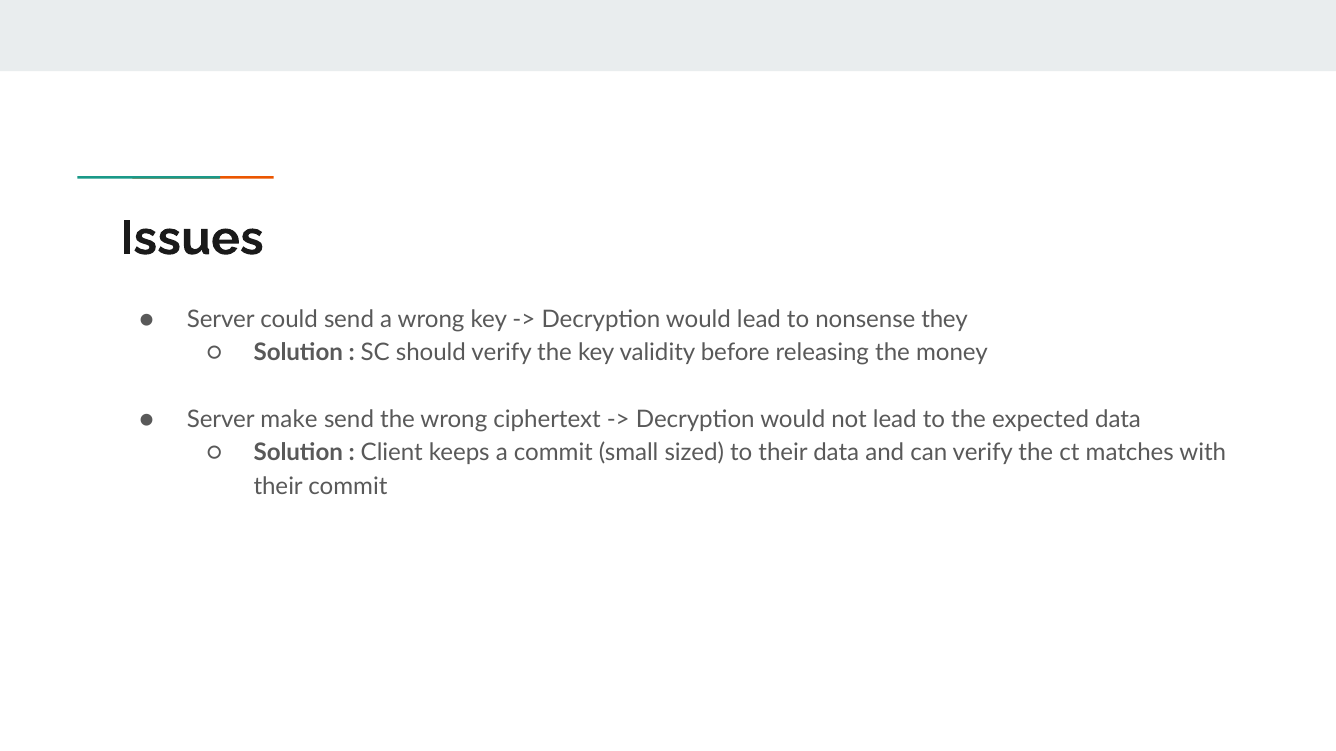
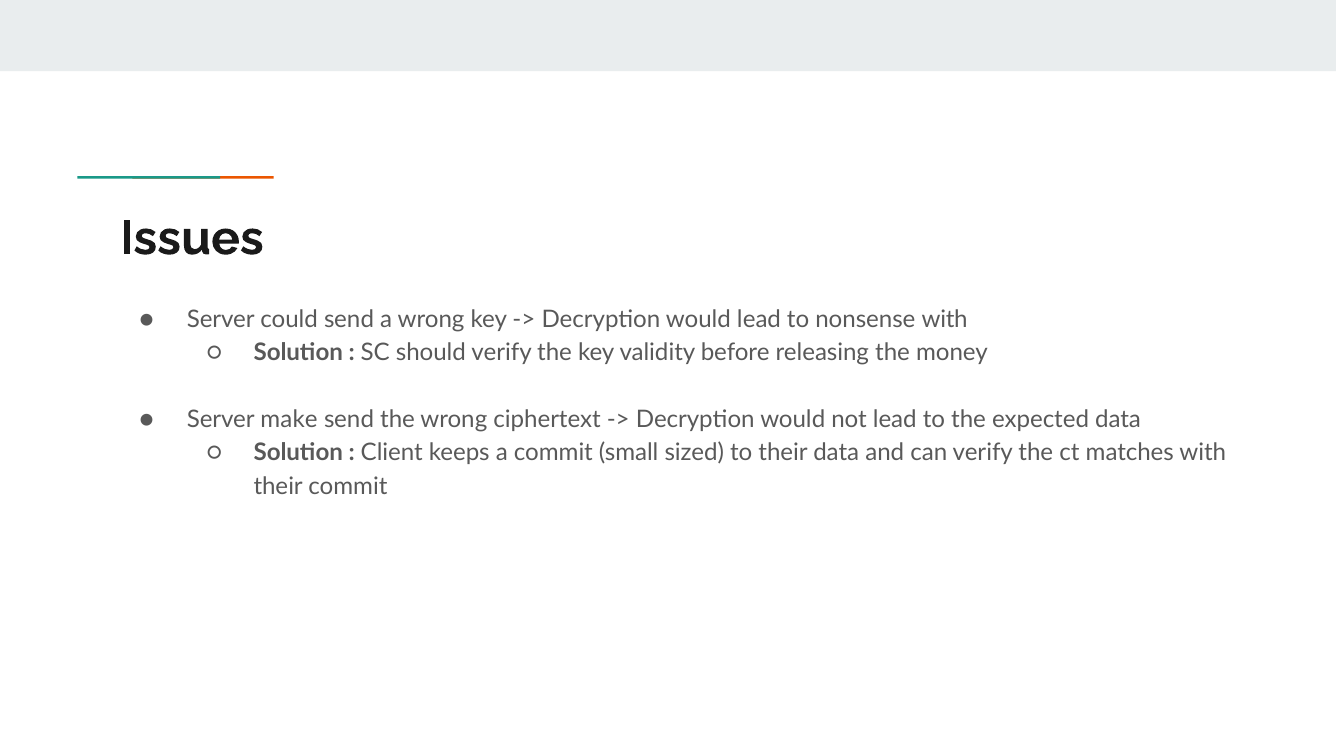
nonsense they: they -> with (945, 320)
